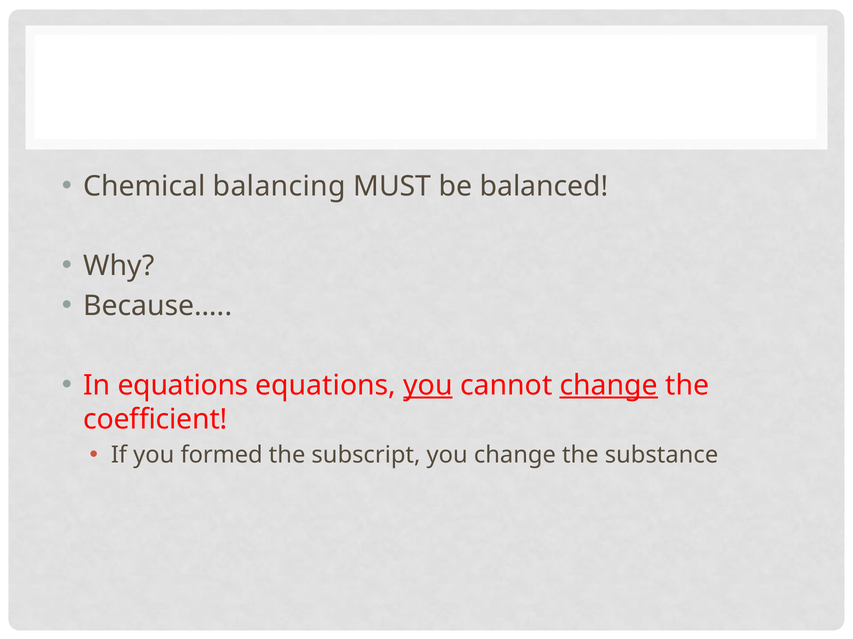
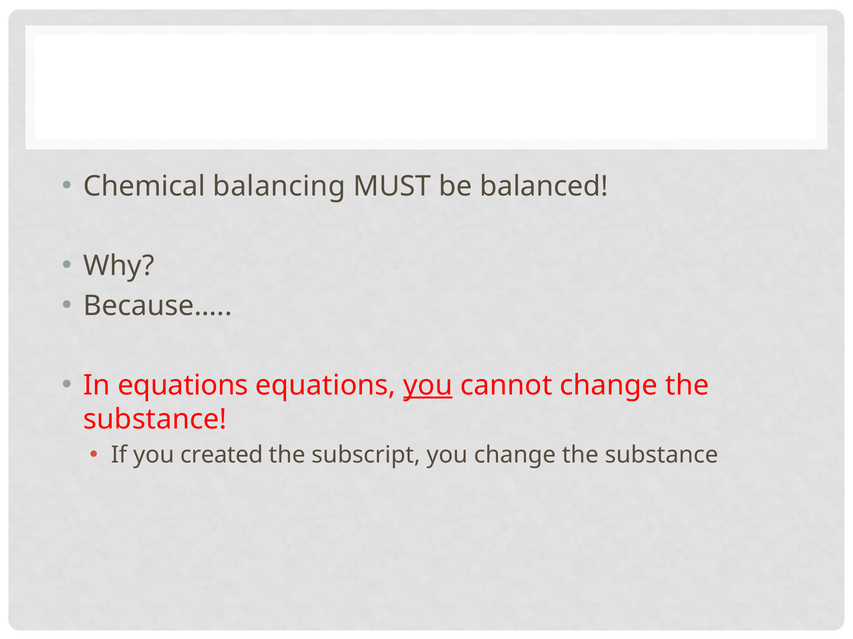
change underline: present -> none (609, 386)
coefficient: coefficient -> substance (155, 420)
formed: formed -> created (222, 456)
